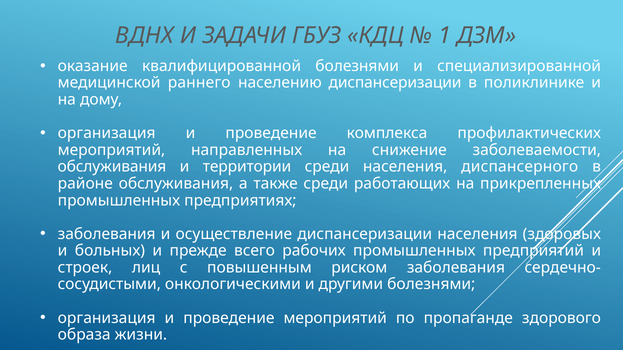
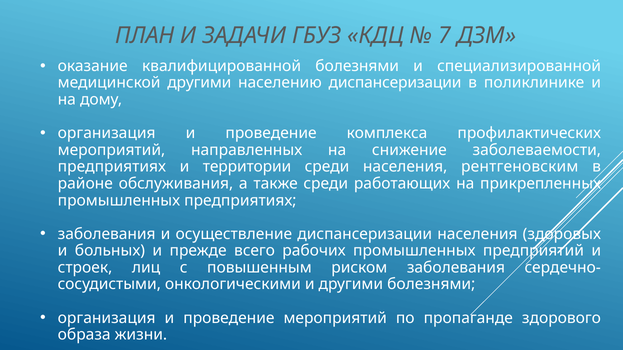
ВДНХ: ВДНХ -> ПЛАН (145, 36)
1: 1 -> 7 (445, 36)
медицинской раннего: раннего -> другими (199, 83)
обслуживания: обслуживания -> предприятиях (112, 167)
диспансерного: диспансерного -> рентгеновским (520, 167)
